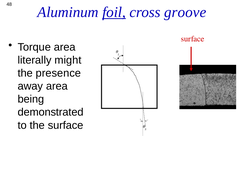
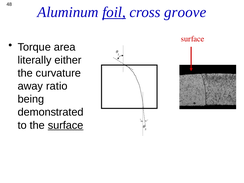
might: might -> either (68, 60)
presence: presence -> curvature (58, 73)
away area: area -> ratio (57, 86)
surface underline: none -> present (66, 125)
